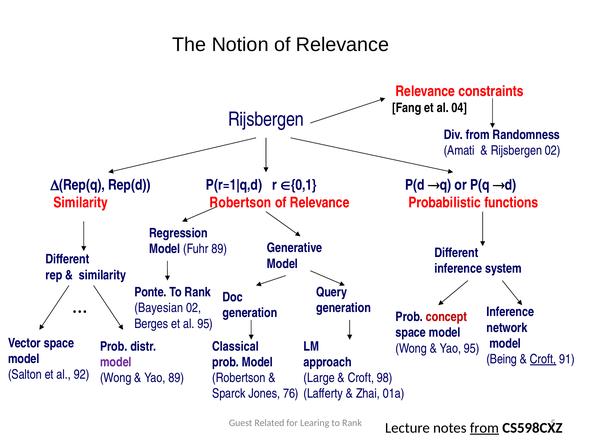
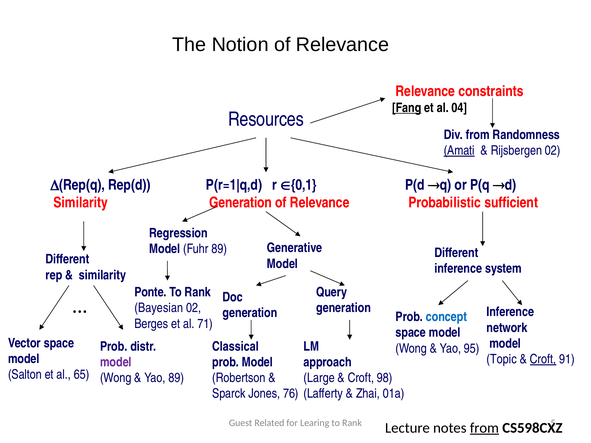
Fang underline: none -> present (407, 108)
Rijsbergen: Rijsbergen -> Resources (266, 120)
Amati underline: none -> present (459, 151)
functions: functions -> sufficient (511, 203)
Robertson: Robertson -> Generation (241, 203)
concept colour: red -> blue (446, 317)
al 95: 95 -> 71 (205, 324)
Being: Being -> Topic (502, 359)
92: 92 -> 65 (82, 375)
